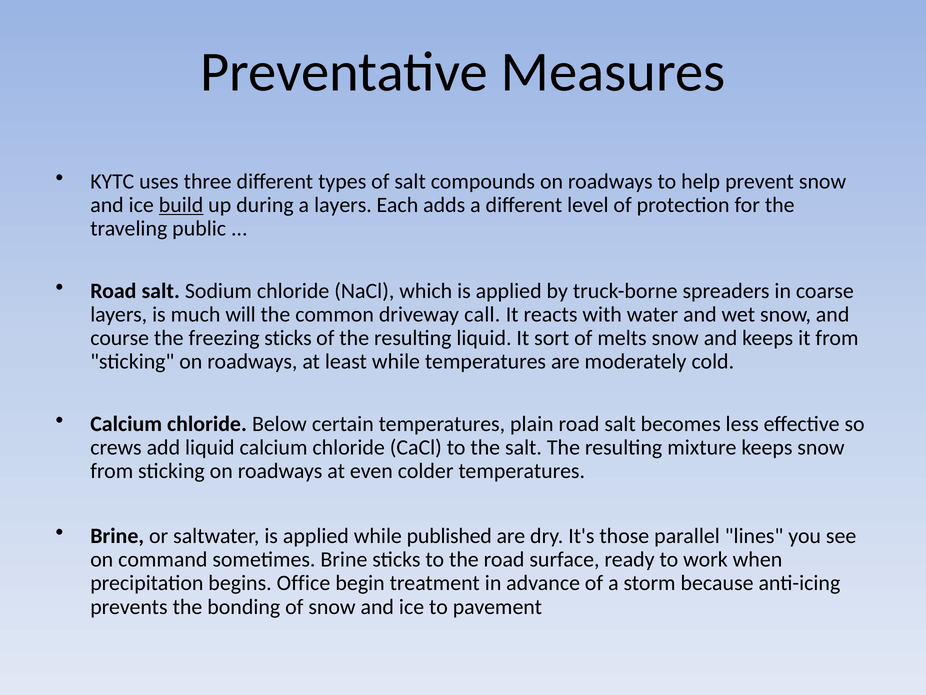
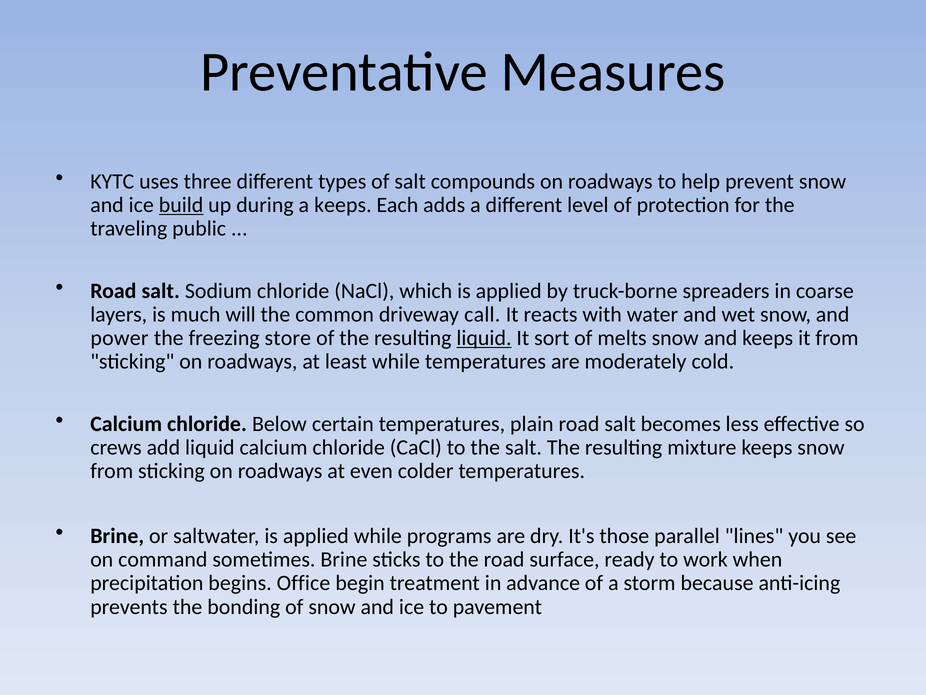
a layers: layers -> keeps (343, 205)
course: course -> power (119, 338)
freezing sticks: sticks -> store (288, 338)
liquid underline: none -> present (484, 338)
published: published -> programs (449, 535)
